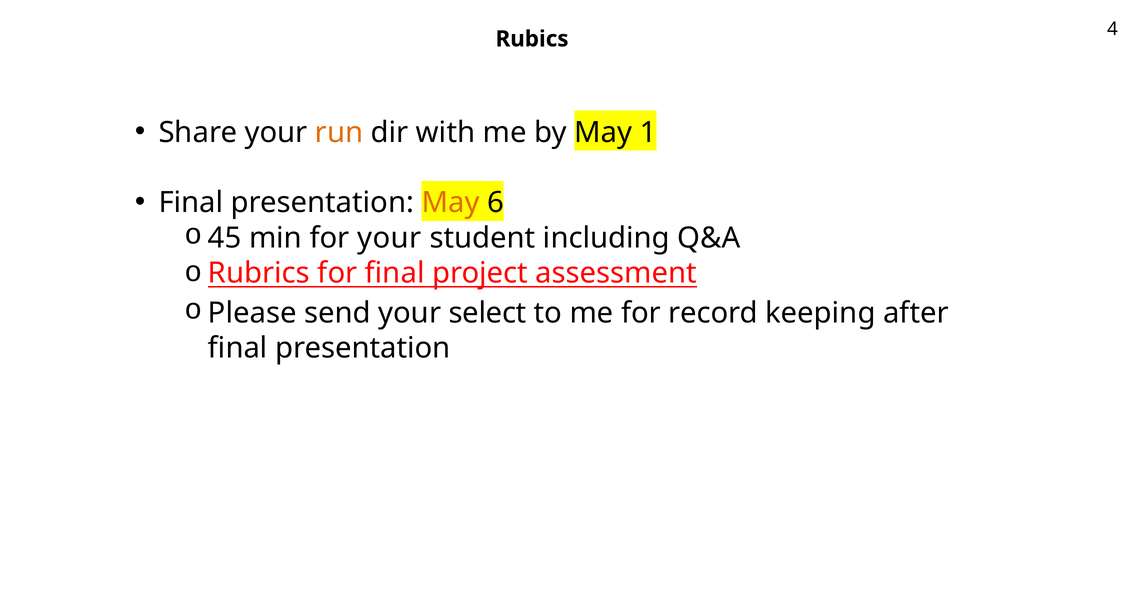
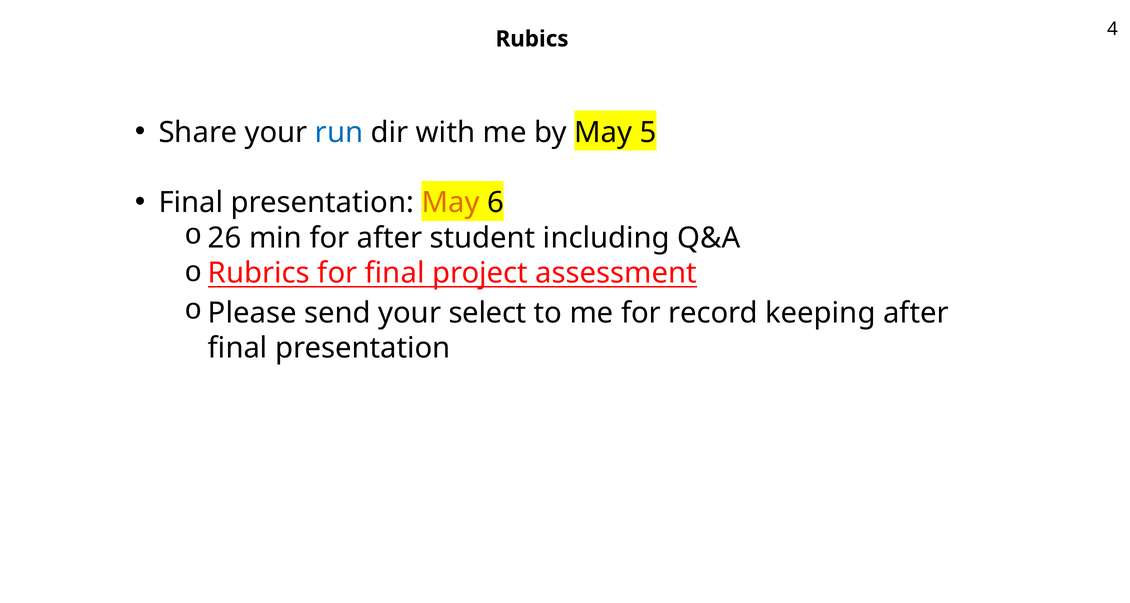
run colour: orange -> blue (339, 132)
1: 1 -> 5 (648, 132)
45: 45 -> 26 (225, 238)
for your: your -> after (390, 238)
